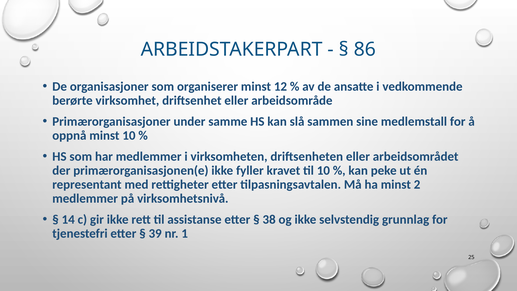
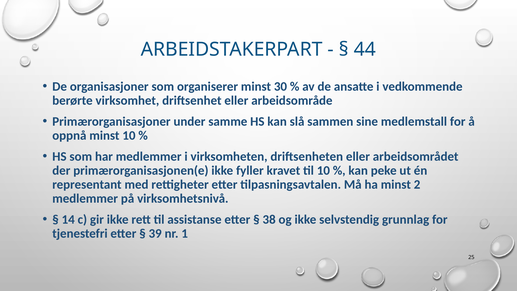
86: 86 -> 44 (365, 49)
12: 12 -> 30 (280, 86)
